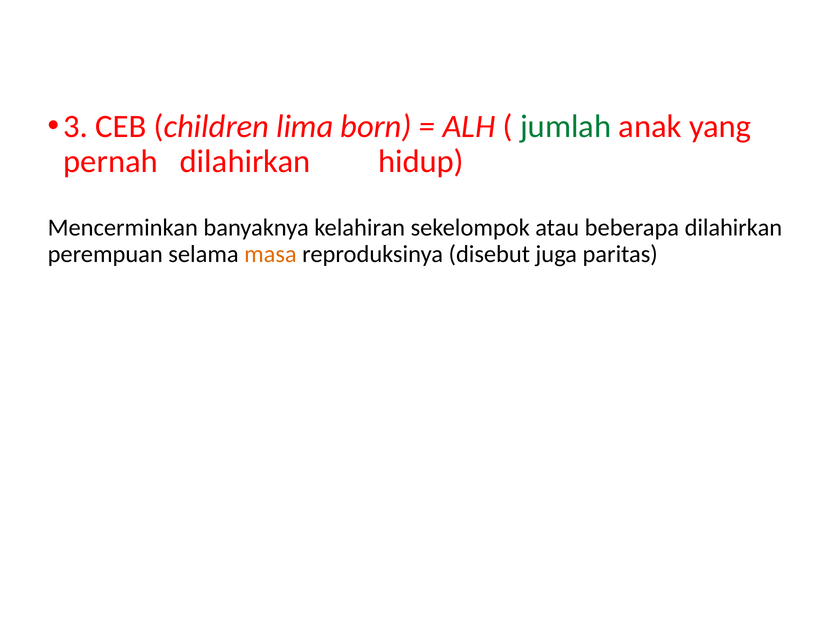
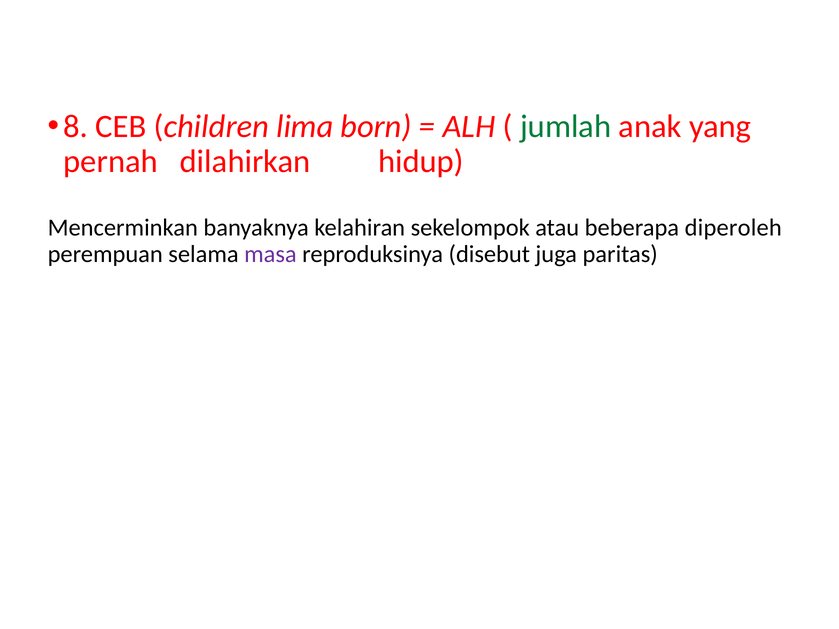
3: 3 -> 8 (76, 127)
beberapa dilahirkan: dilahirkan -> diperoleh (733, 228)
masa colour: orange -> purple (270, 254)
